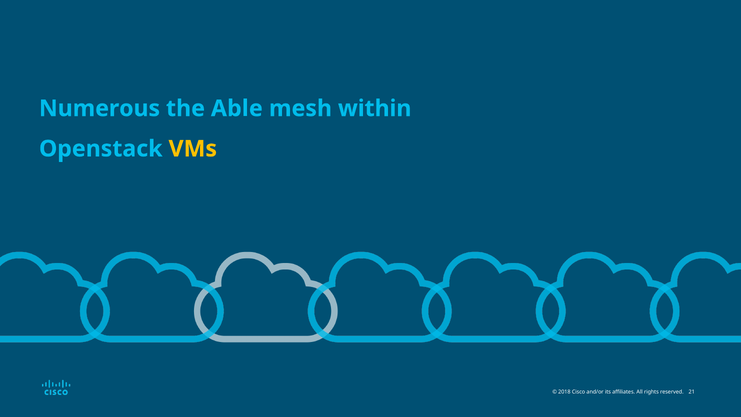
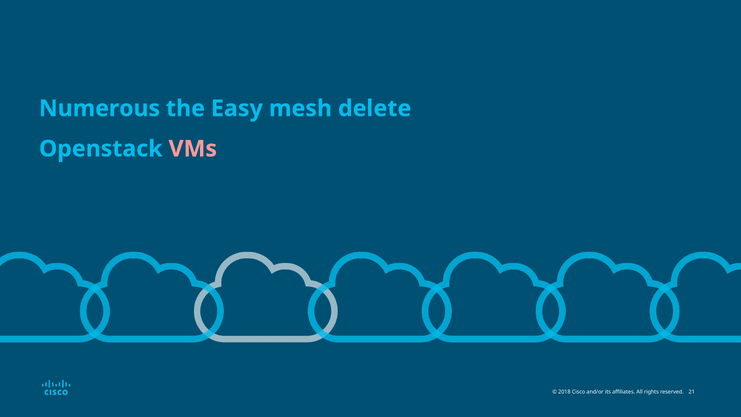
Able: Able -> Easy (237, 108)
within: within -> delete (375, 108)
VMs colour: yellow -> pink (193, 149)
